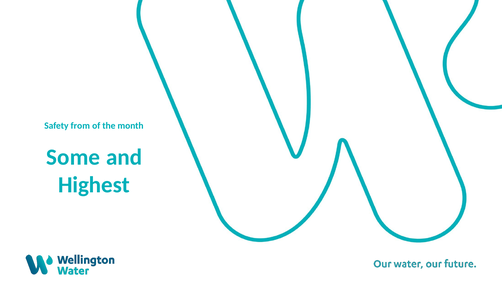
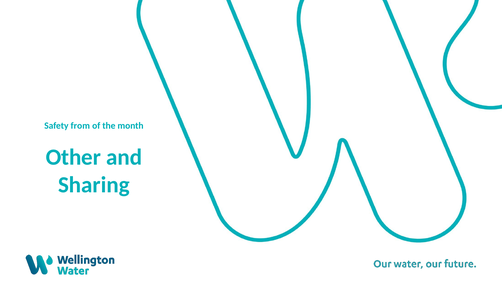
Some: Some -> Other (73, 157)
Highest: Highest -> Sharing (94, 185)
